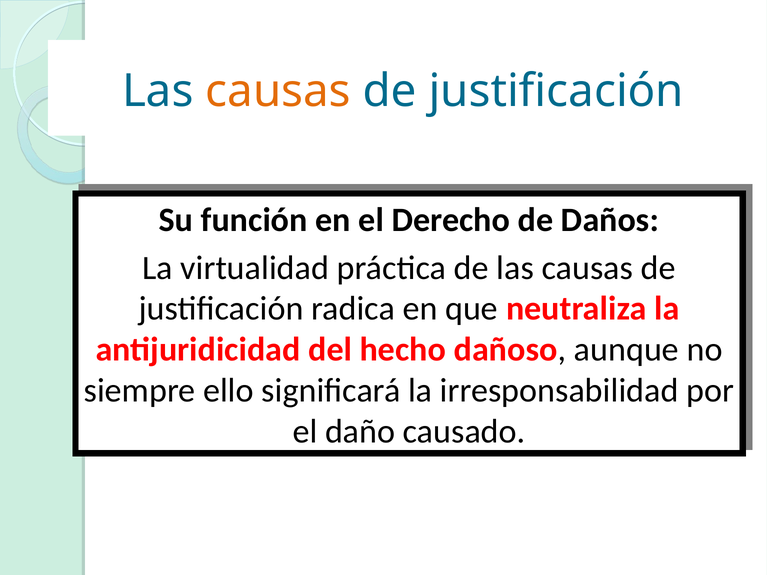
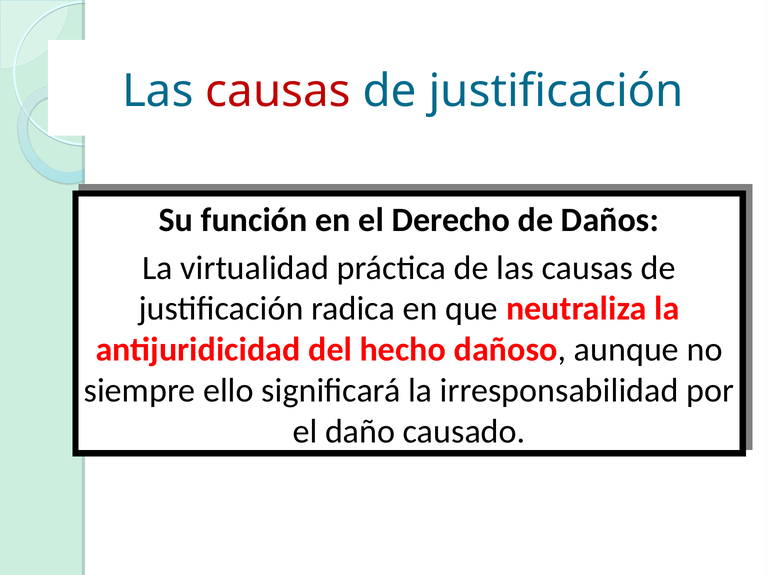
causas colour: orange -> red (278, 91)
